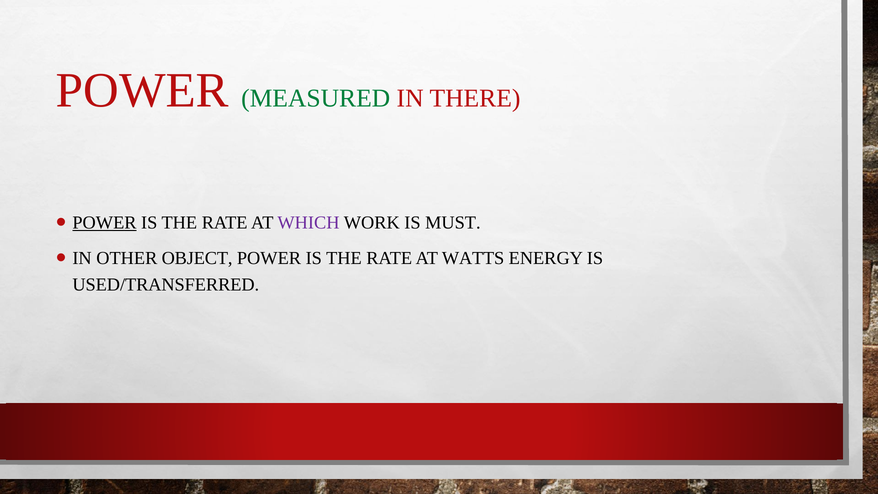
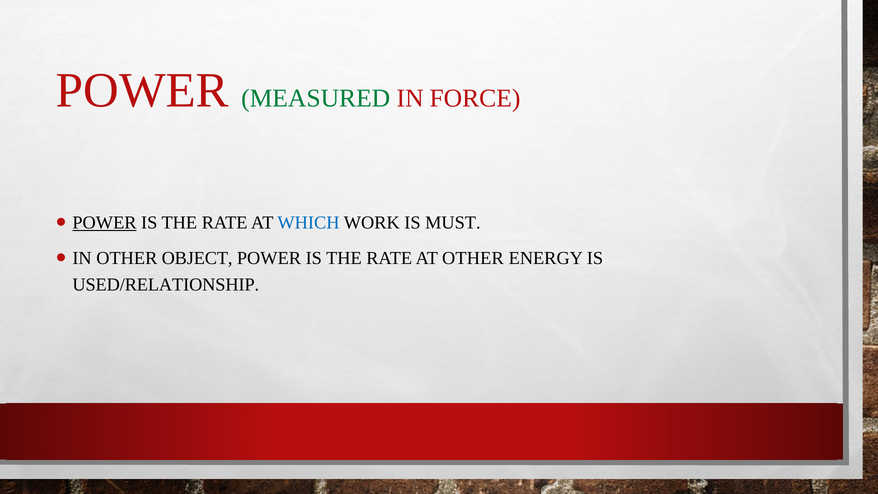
THERE: THERE -> FORCE (475, 98)
WHICH colour: purple -> blue (308, 223)
AT WATTS: WATTS -> OTHER (473, 258)
USED/TRANSFERRED: USED/TRANSFERRED -> USED/RELATIONSHIP (166, 284)
